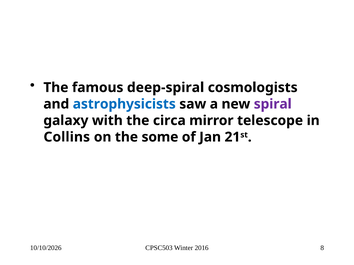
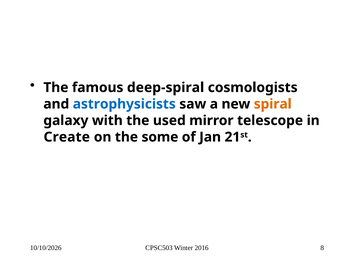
spiral colour: purple -> orange (273, 104)
circa: circa -> used (169, 121)
Collins: Collins -> Create (67, 137)
